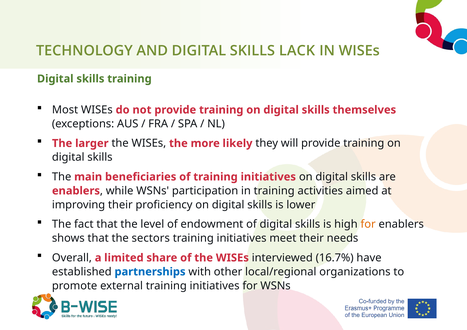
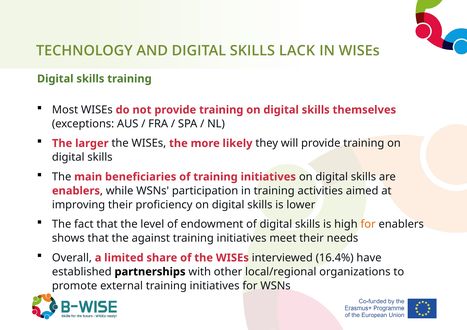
sectors: sectors -> against (151, 238)
16.7%: 16.7% -> 16.4% (335, 258)
partnerships colour: blue -> black (150, 272)
